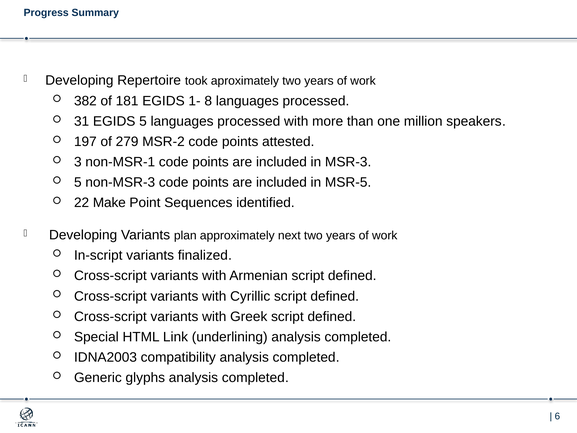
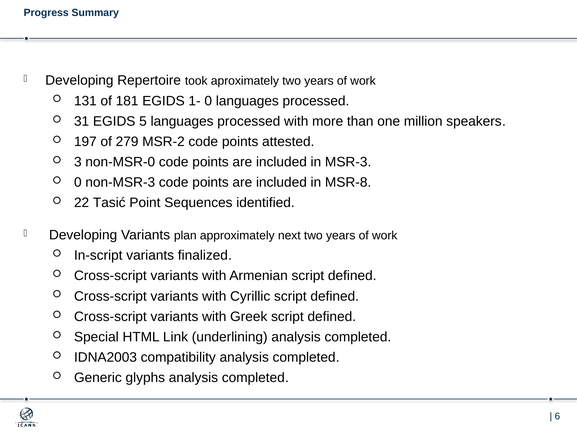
382: 382 -> 131 (85, 101)
1- 8: 8 -> 0 (208, 101)
non-MSR-1: non-MSR-1 -> non-MSR-0 (120, 162)
5: 5 -> 0 (78, 182)
MSR-5: MSR-5 -> MSR-8 (348, 182)
Make: Make -> Tasić (109, 203)
